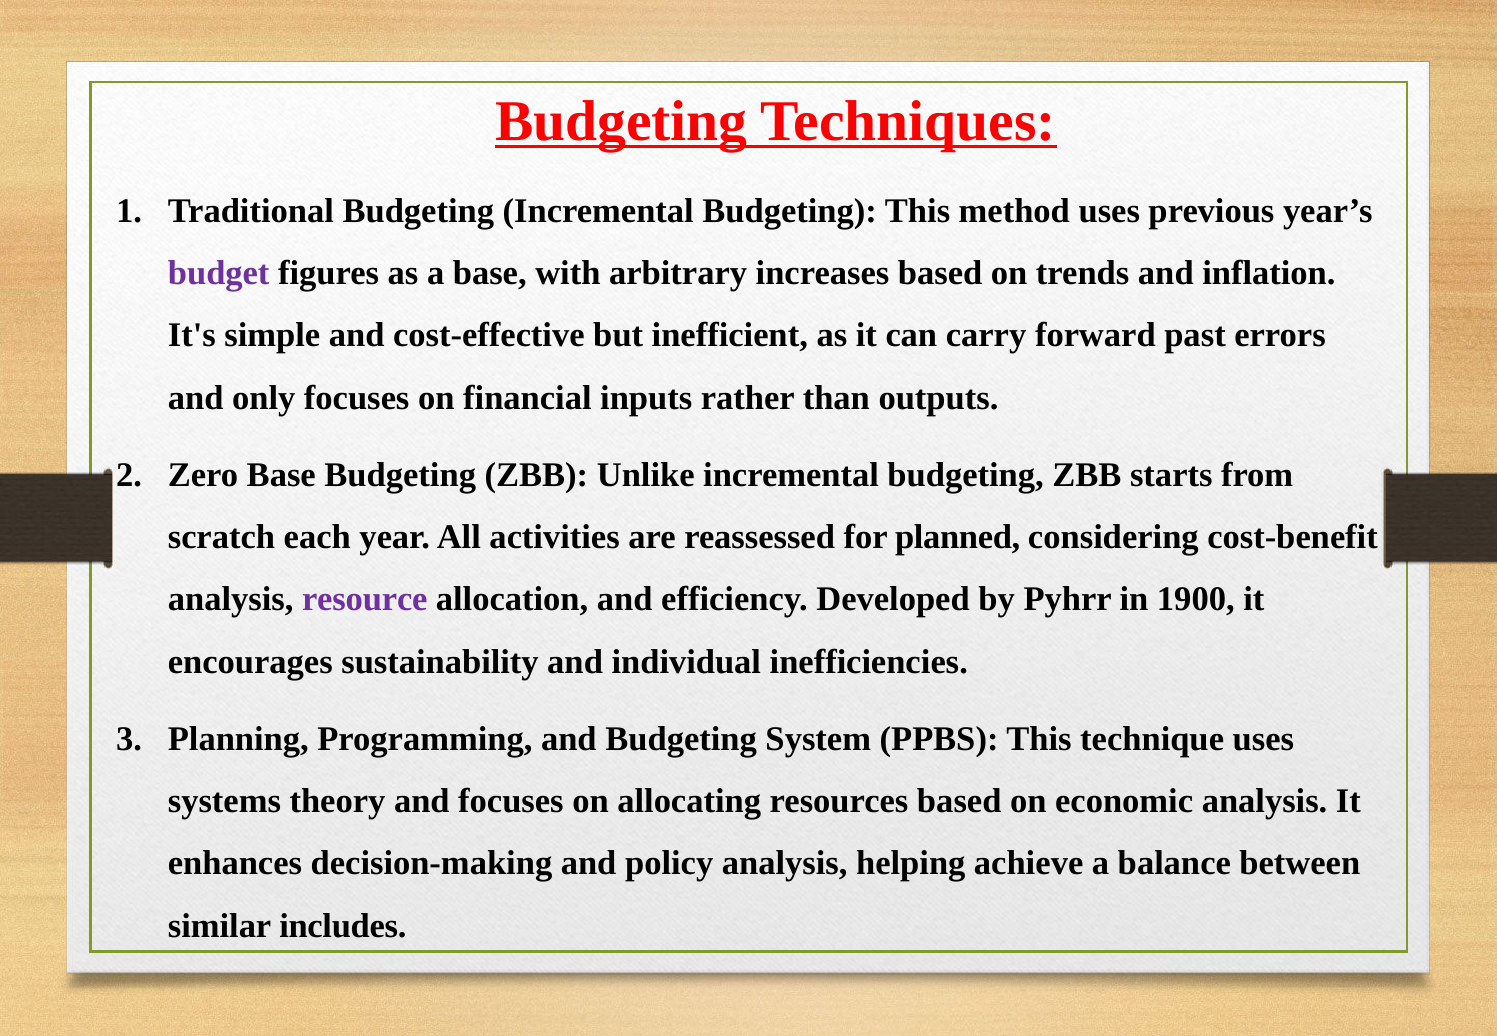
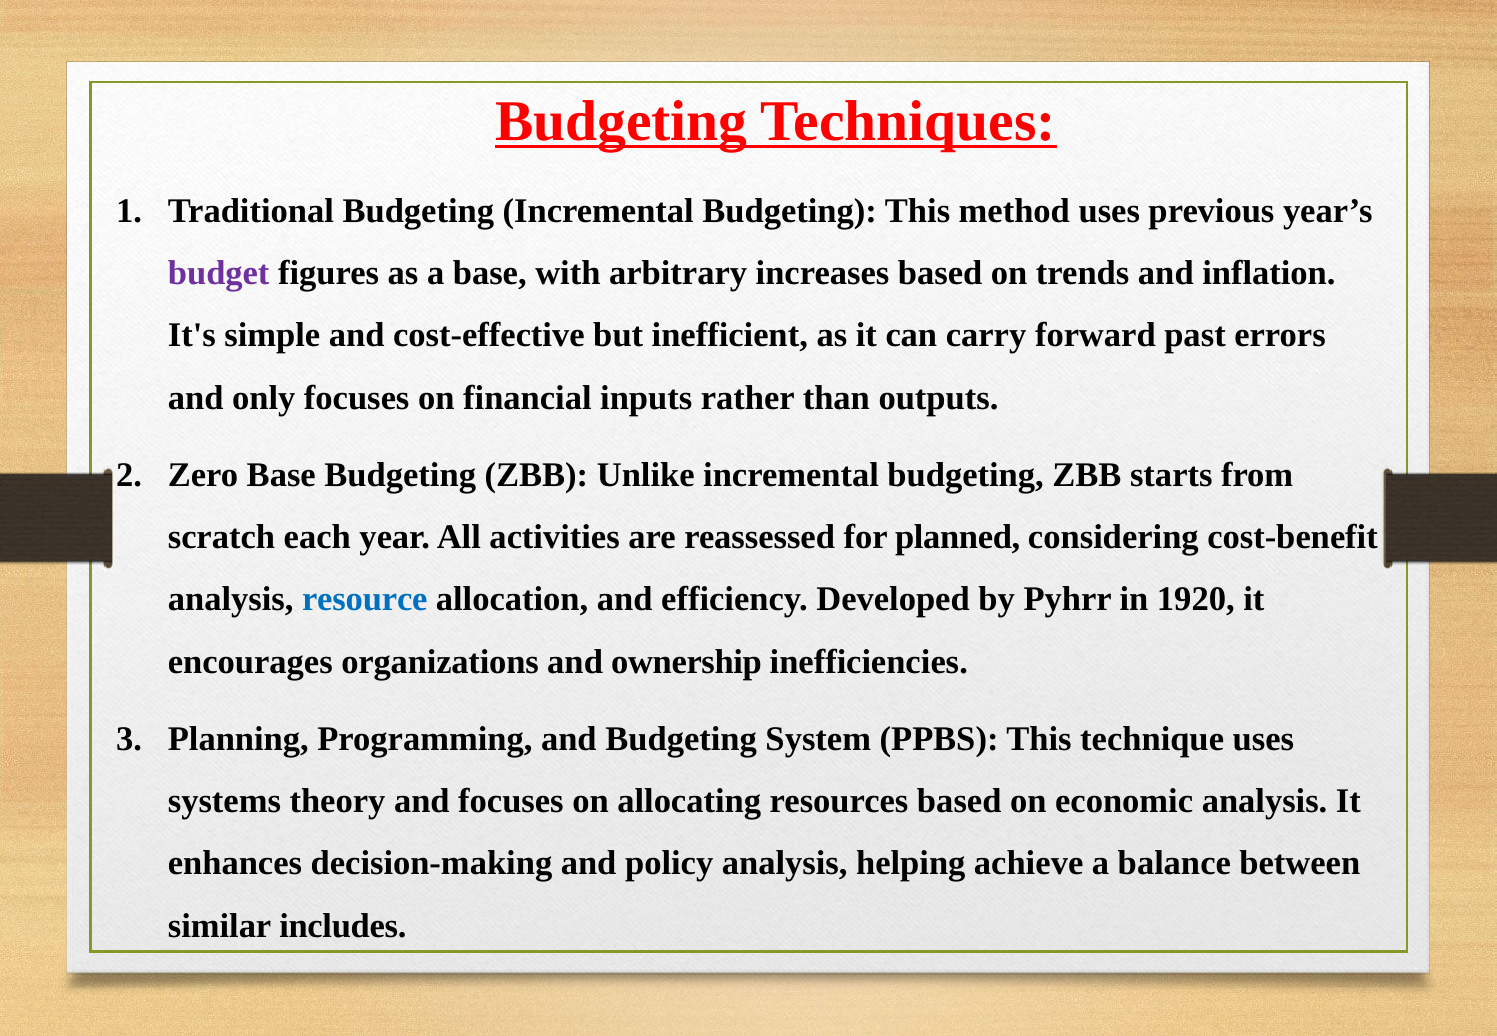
resource colour: purple -> blue (365, 600)
1900: 1900 -> 1920 (1196, 600)
sustainability: sustainability -> organizations (440, 662)
individual: individual -> ownership (687, 662)
